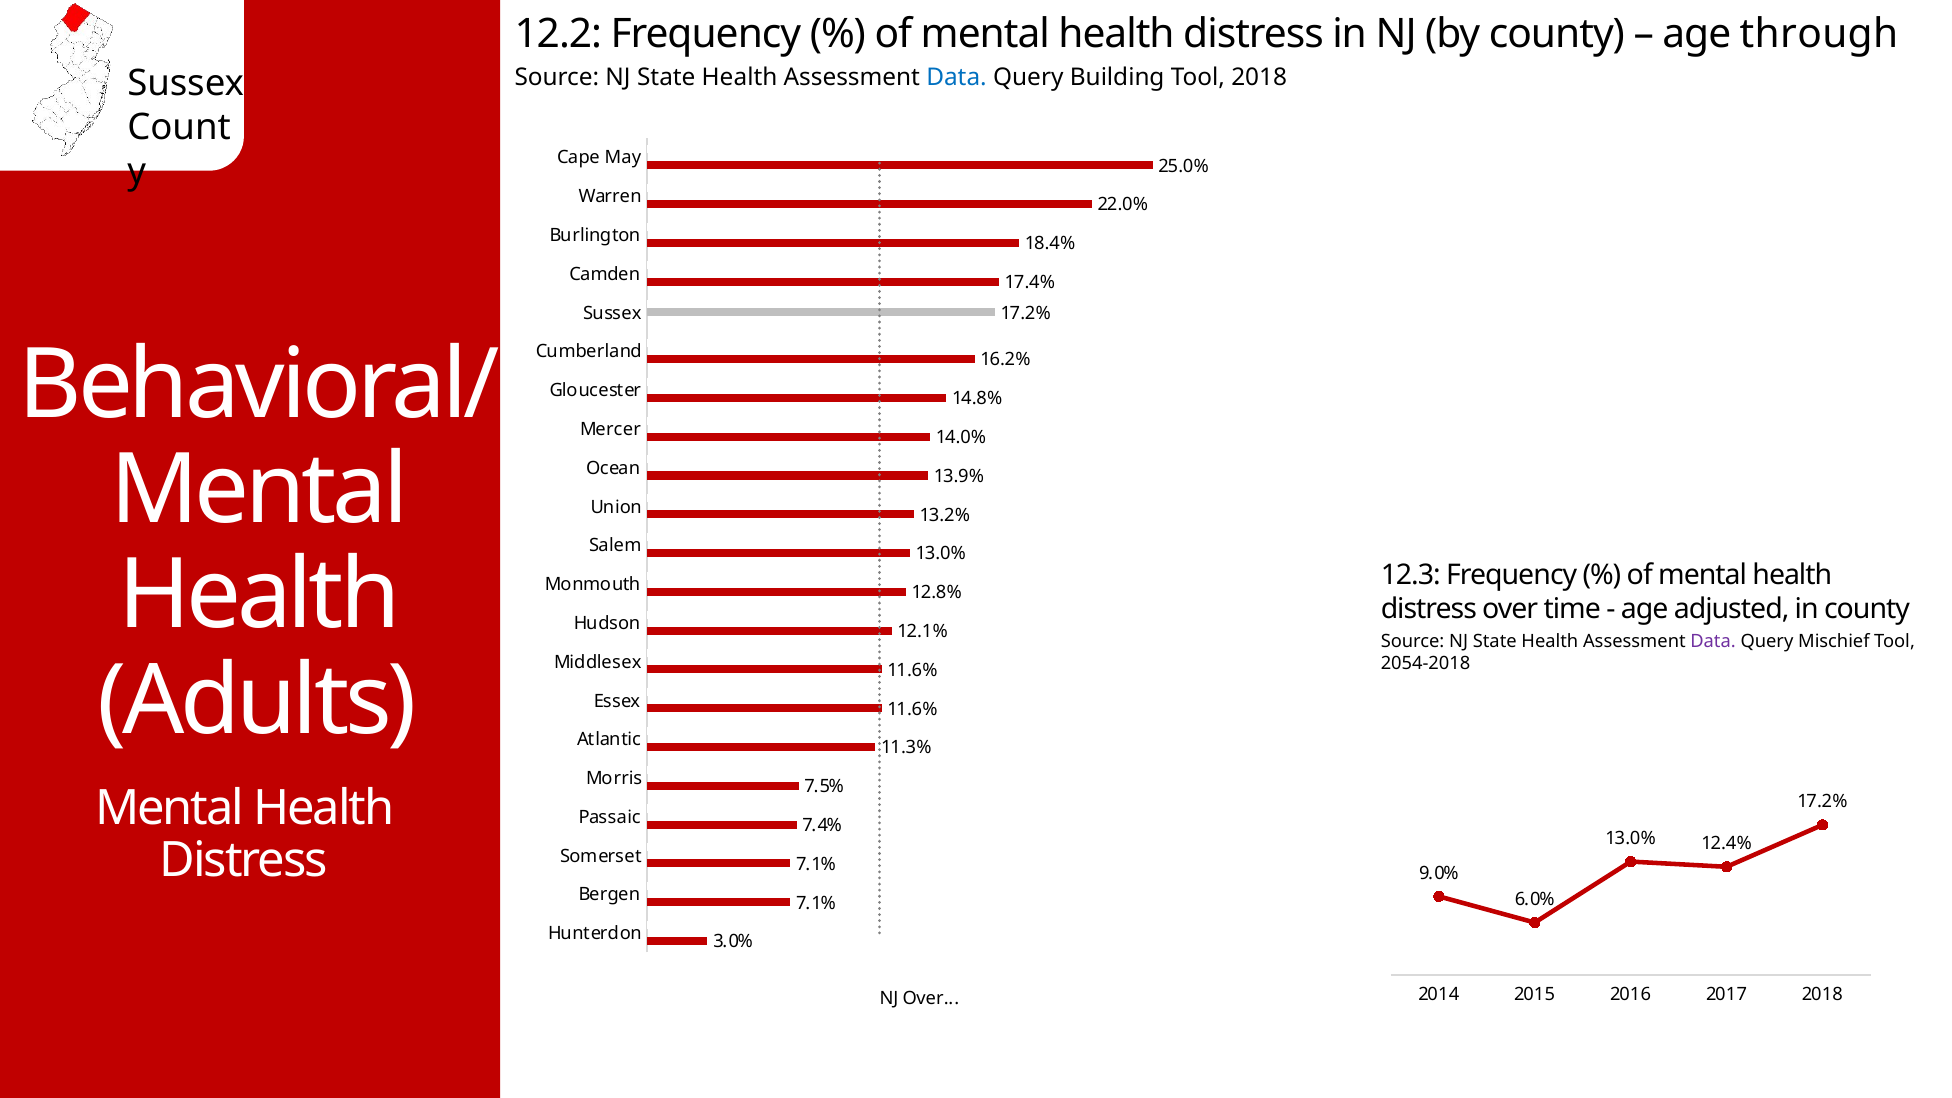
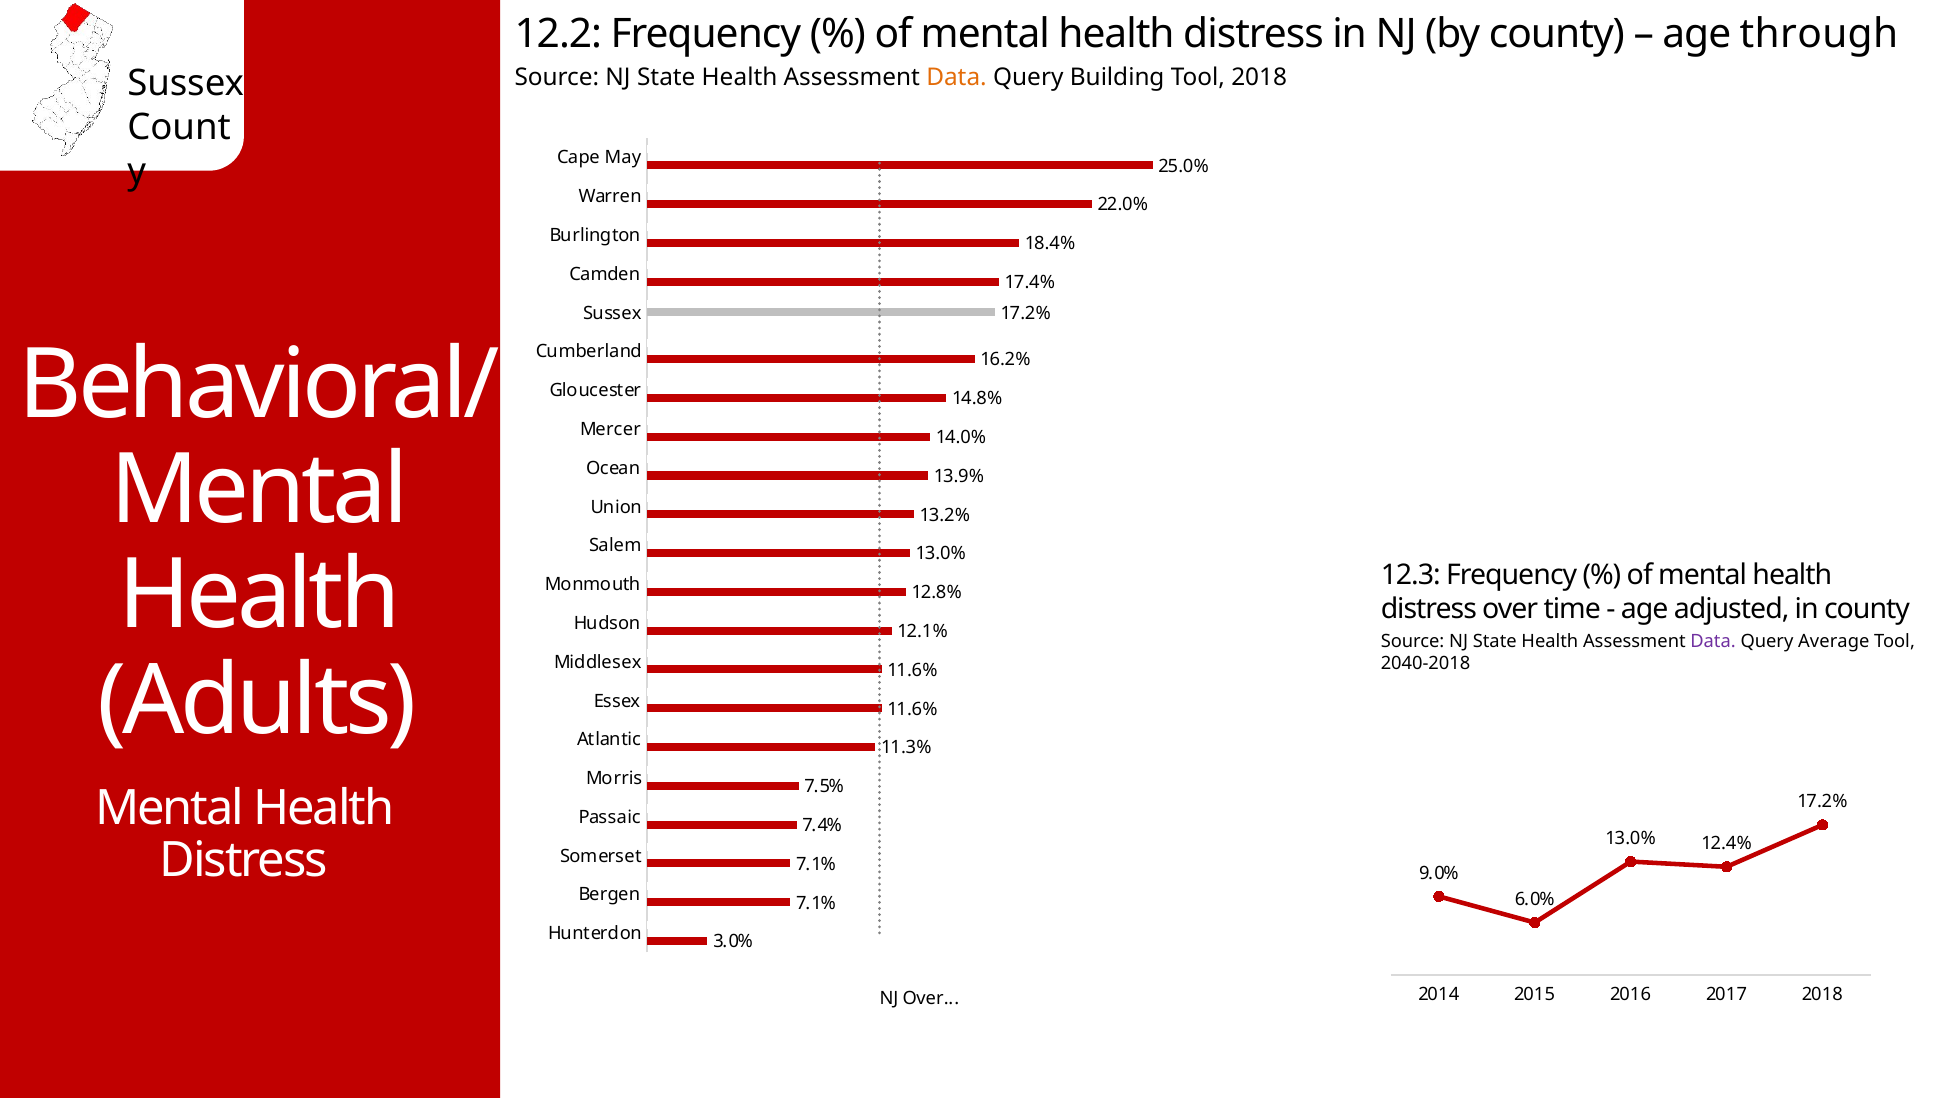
Data colour: blue -> orange (957, 78)
Mischief: Mischief -> Average (1834, 642)
2054-2018: 2054-2018 -> 2040-2018 (1426, 664)
